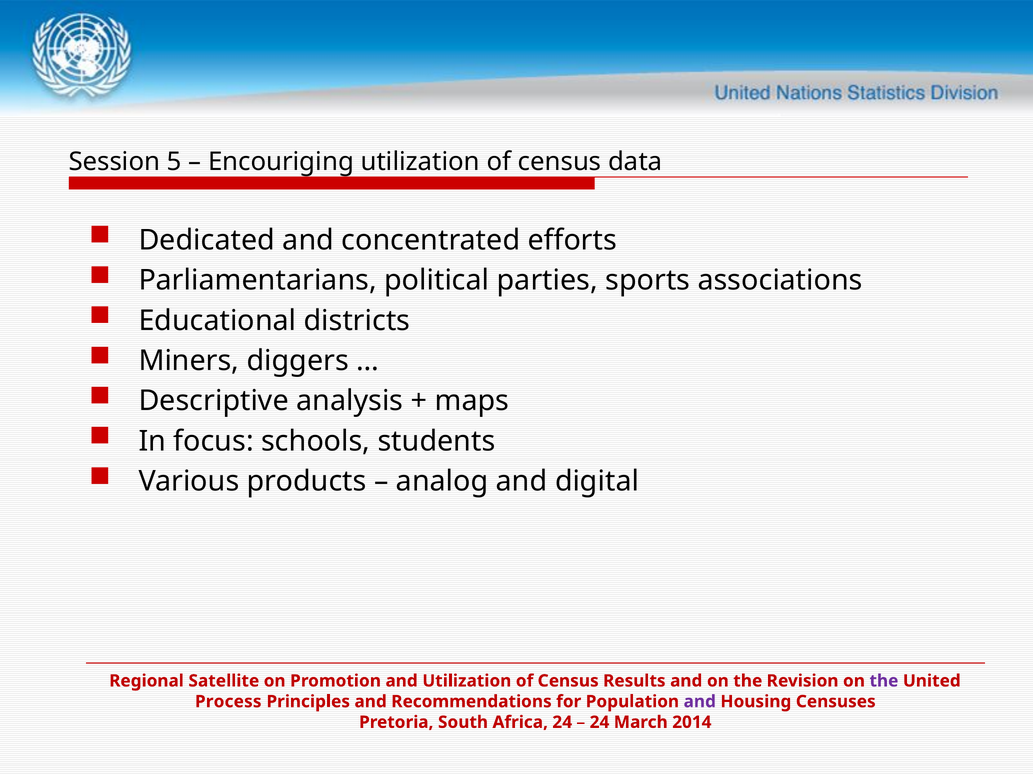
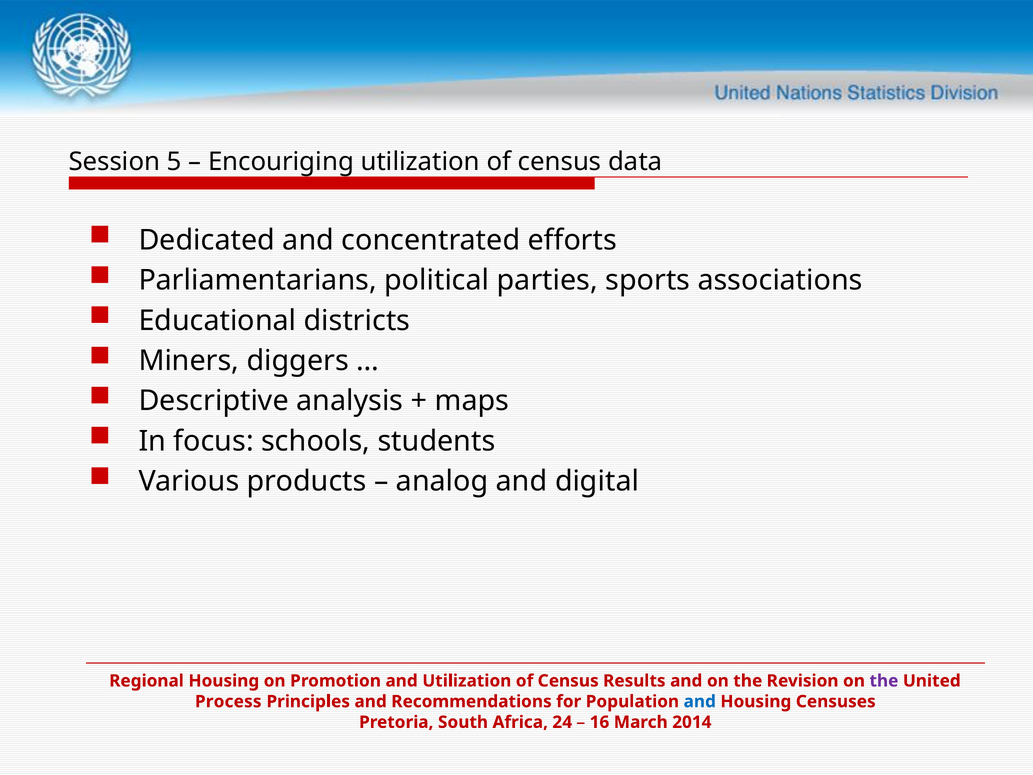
Regional Satellite: Satellite -> Housing (224, 681)
and colour: purple -> blue (700, 701)
24: 24 -> 16 (599, 722)
